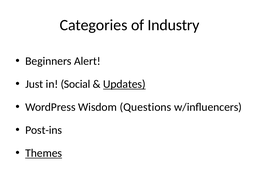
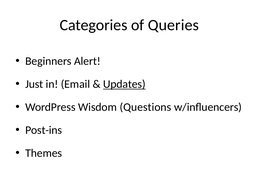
Industry: Industry -> Queries (173, 25)
Social: Social -> Email (75, 84)
Themes underline: present -> none (44, 153)
